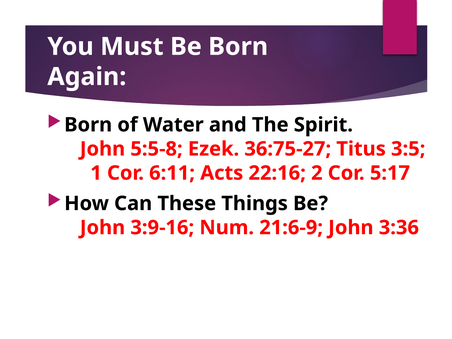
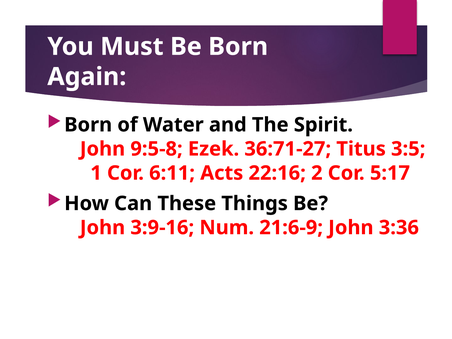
5:5-8: 5:5-8 -> 9:5-8 (157, 149)
36:75-27: 36:75-27 -> 36:71-27 (288, 149)
